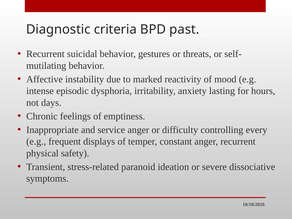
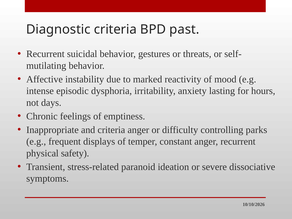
and service: service -> criteria (111, 130)
every: every -> parks (256, 130)
